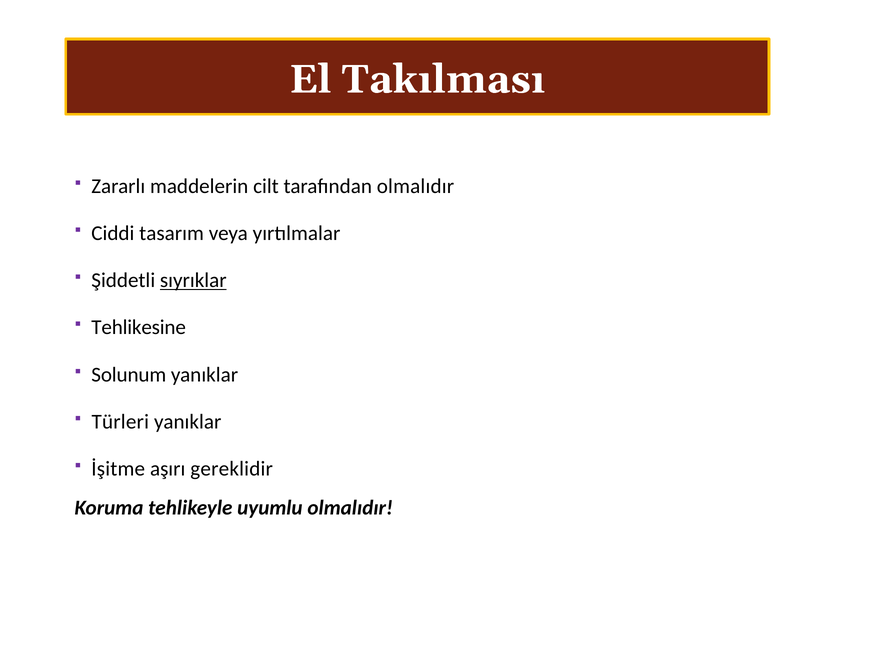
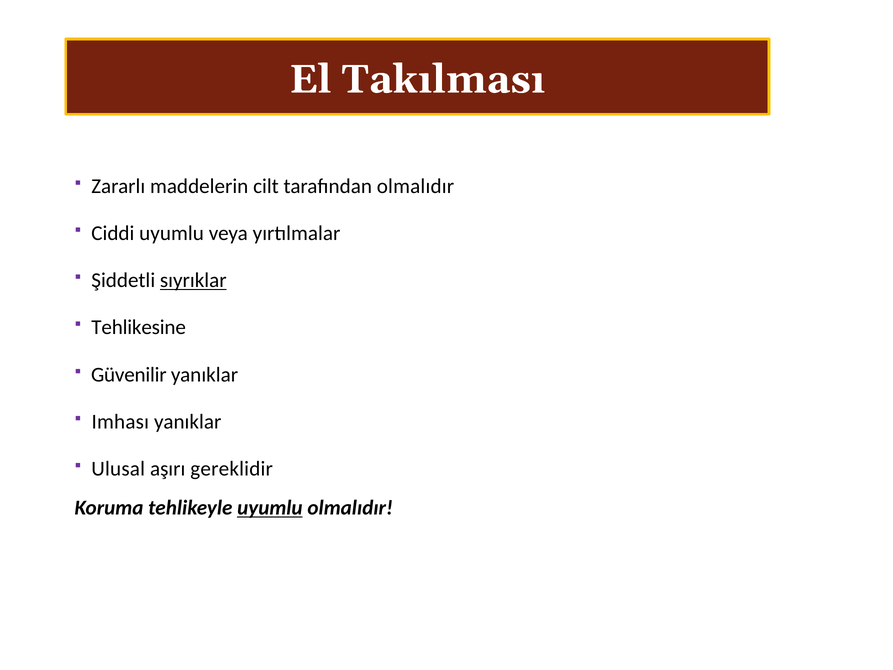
Ciddi tasarım: tasarım -> uyumlu (172, 233)
Solunum: Solunum -> Güvenilir (129, 374)
Türleri: Türleri -> Imhası (120, 422)
İşitme: İşitme -> Ulusal (118, 469)
uyumlu underline: none -> present (270, 508)
